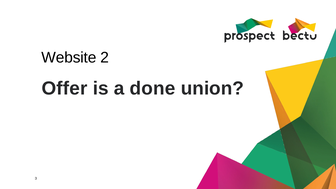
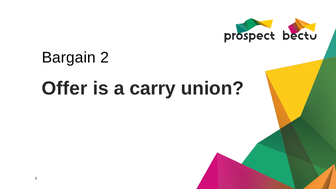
Website: Website -> Bargain (69, 57)
done: done -> carry (153, 88)
